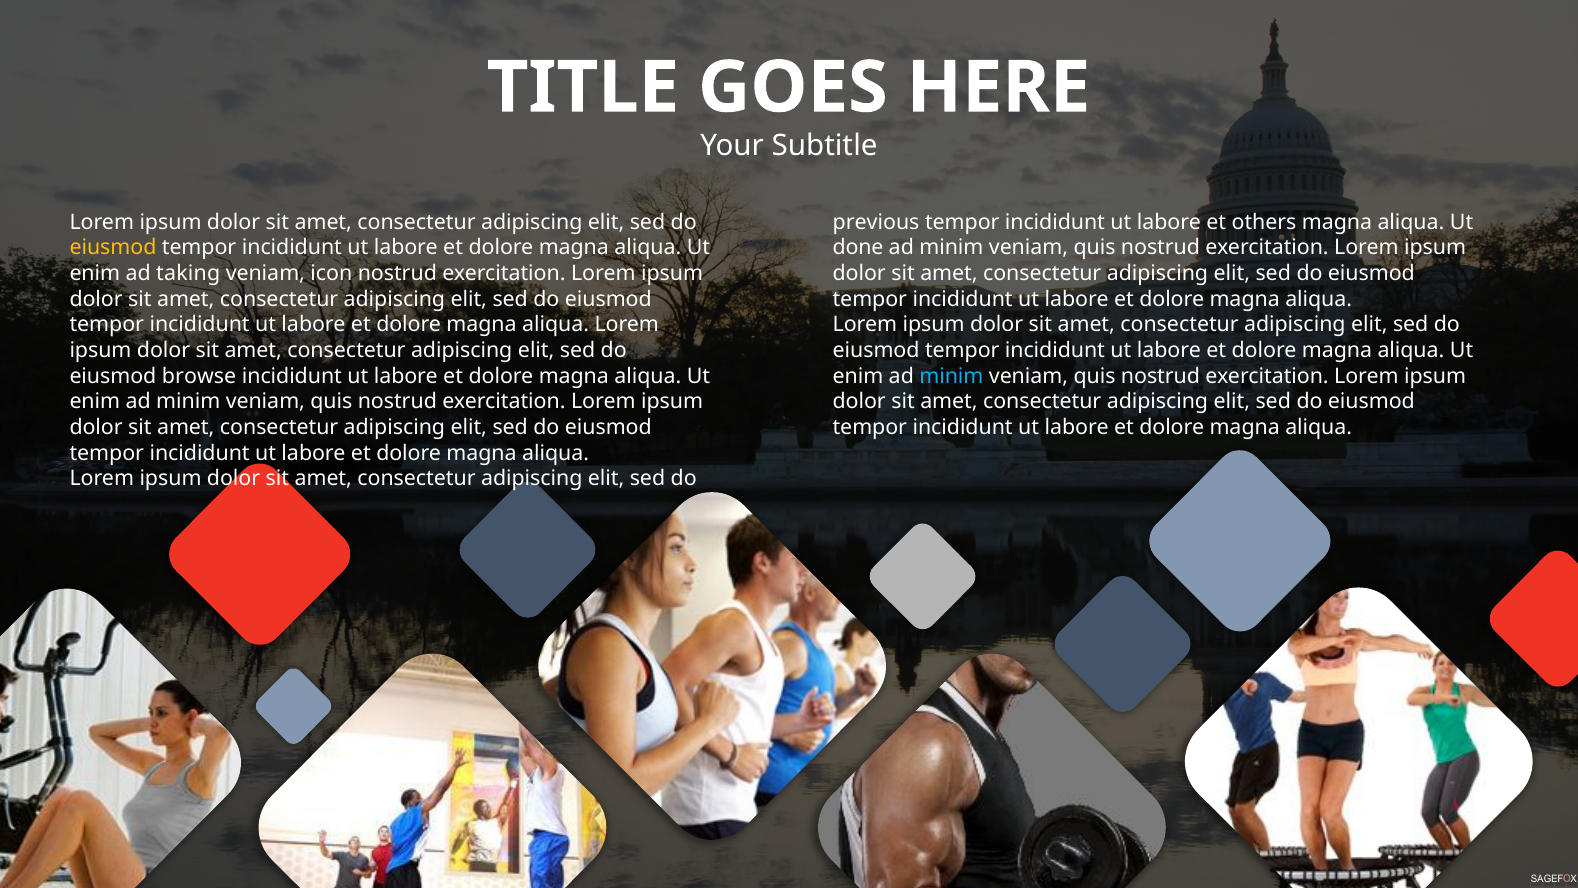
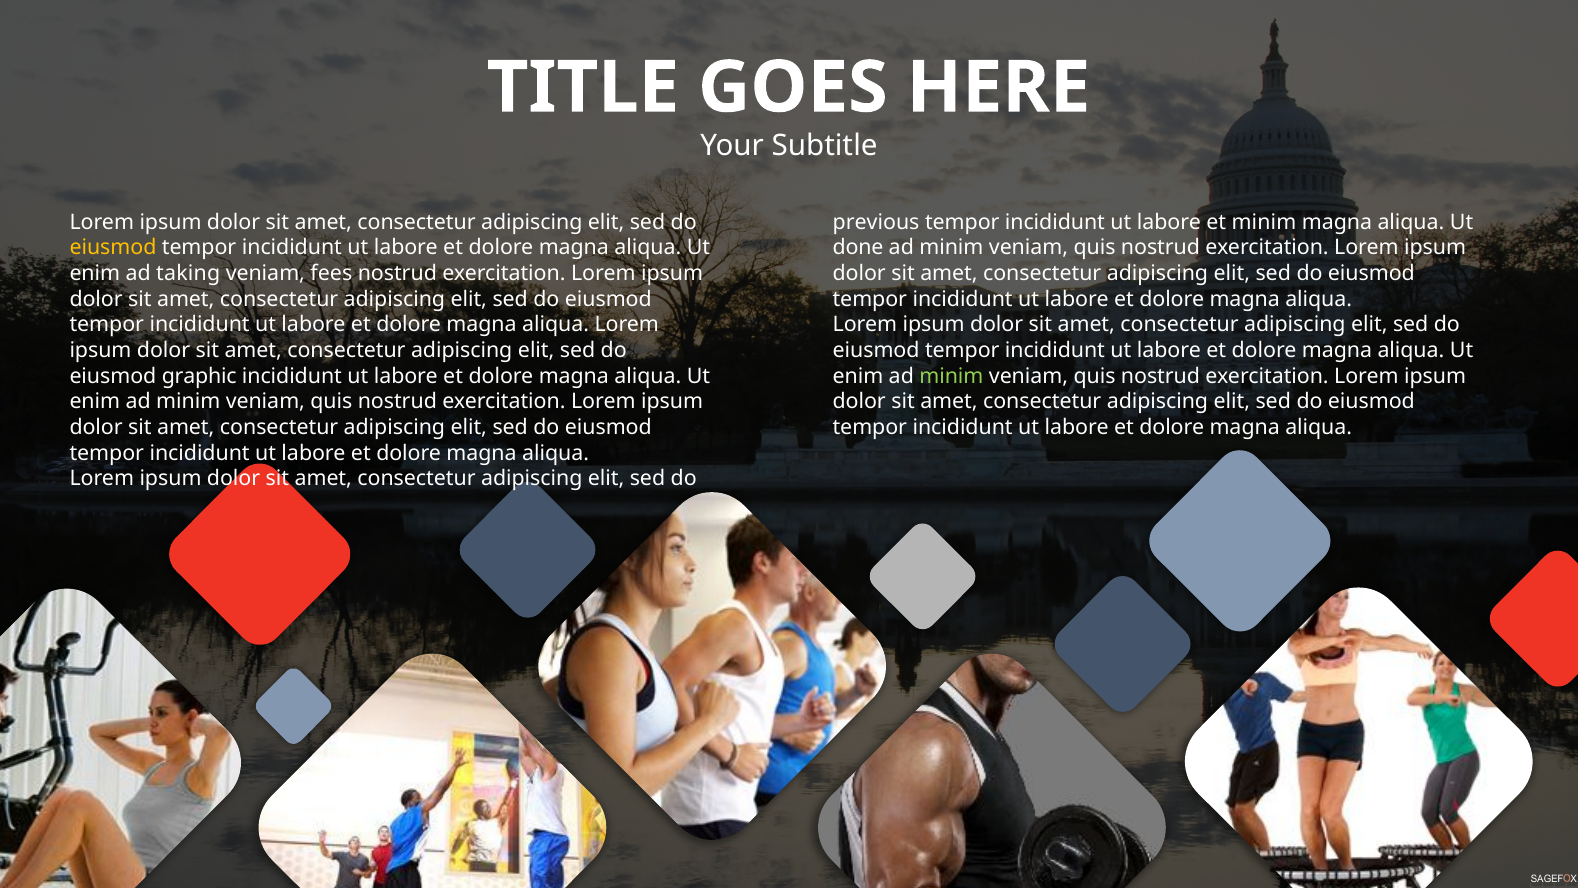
et others: others -> minim (1264, 222)
icon: icon -> fees (331, 273)
browse: browse -> graphic (199, 376)
minim colour: light blue -> light green (951, 376)
